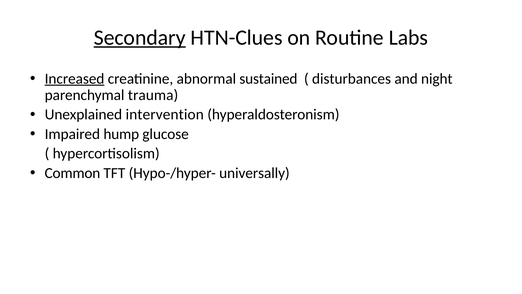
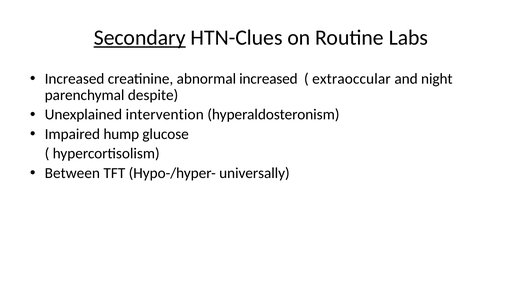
Increased underline: present -> none (75, 79)
abnormal sustained: sustained -> increased (268, 79)
disturbances: disturbances -> extraoccular (351, 79)
trauma: trauma -> despite (153, 95)
Common: Common -> Between (72, 173)
